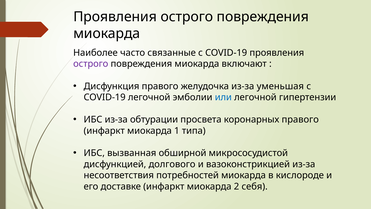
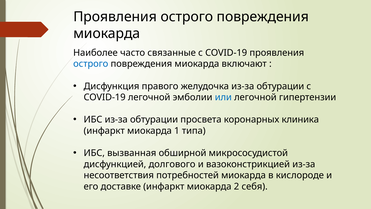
острого colour: purple -> blue (91, 64)
желудочка из-за уменьшая: уменьшая -> обтурации (280, 86)
коронарных правого: правого -> клиника (300, 119)
